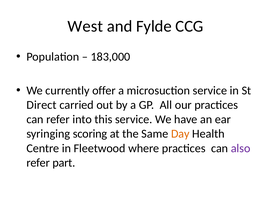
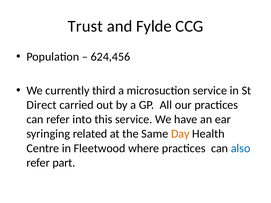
West: West -> Trust (85, 26)
183,000: 183,000 -> 624,456 (110, 57)
offer: offer -> third (104, 91)
scoring: scoring -> related (90, 134)
also colour: purple -> blue (241, 148)
